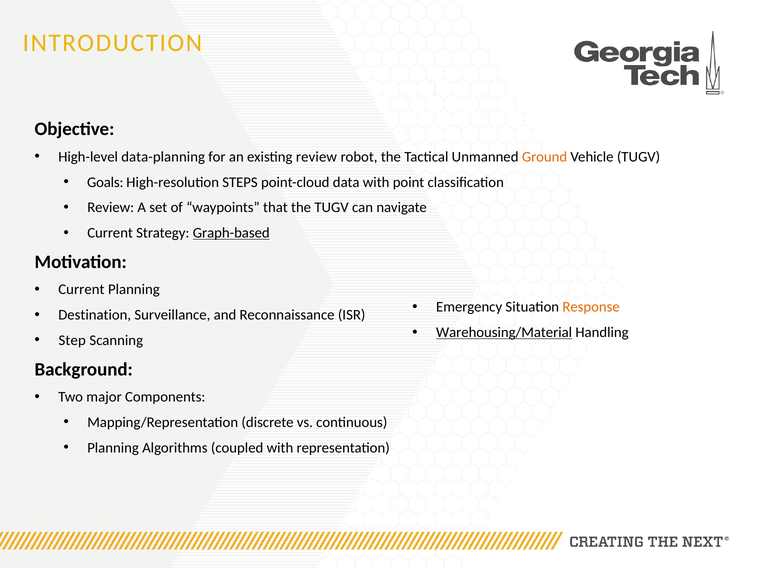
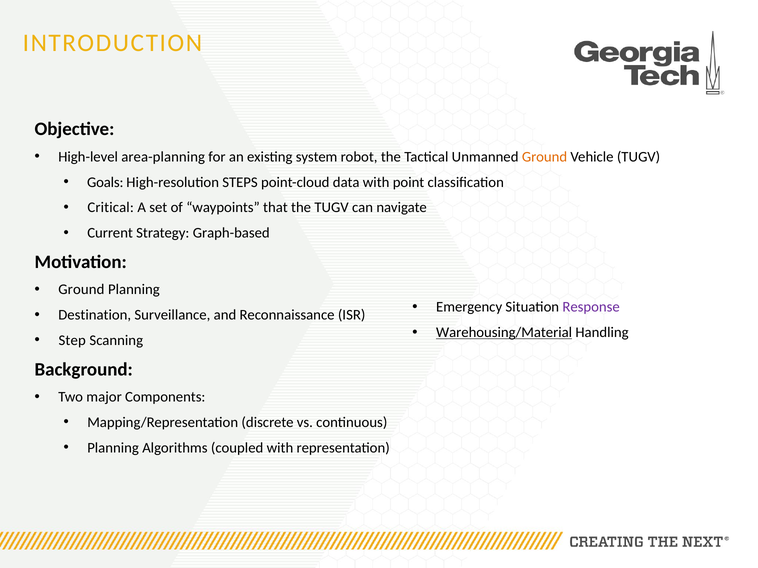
data-planning: data-planning -> area-planning (163, 157)
existing review: review -> system (317, 157)
Review: Review -> Critical (111, 208)
Graph-based underline: present -> none (231, 233)
Current: Current -> Ground (81, 290)
Response colour: orange -> purple (591, 307)
